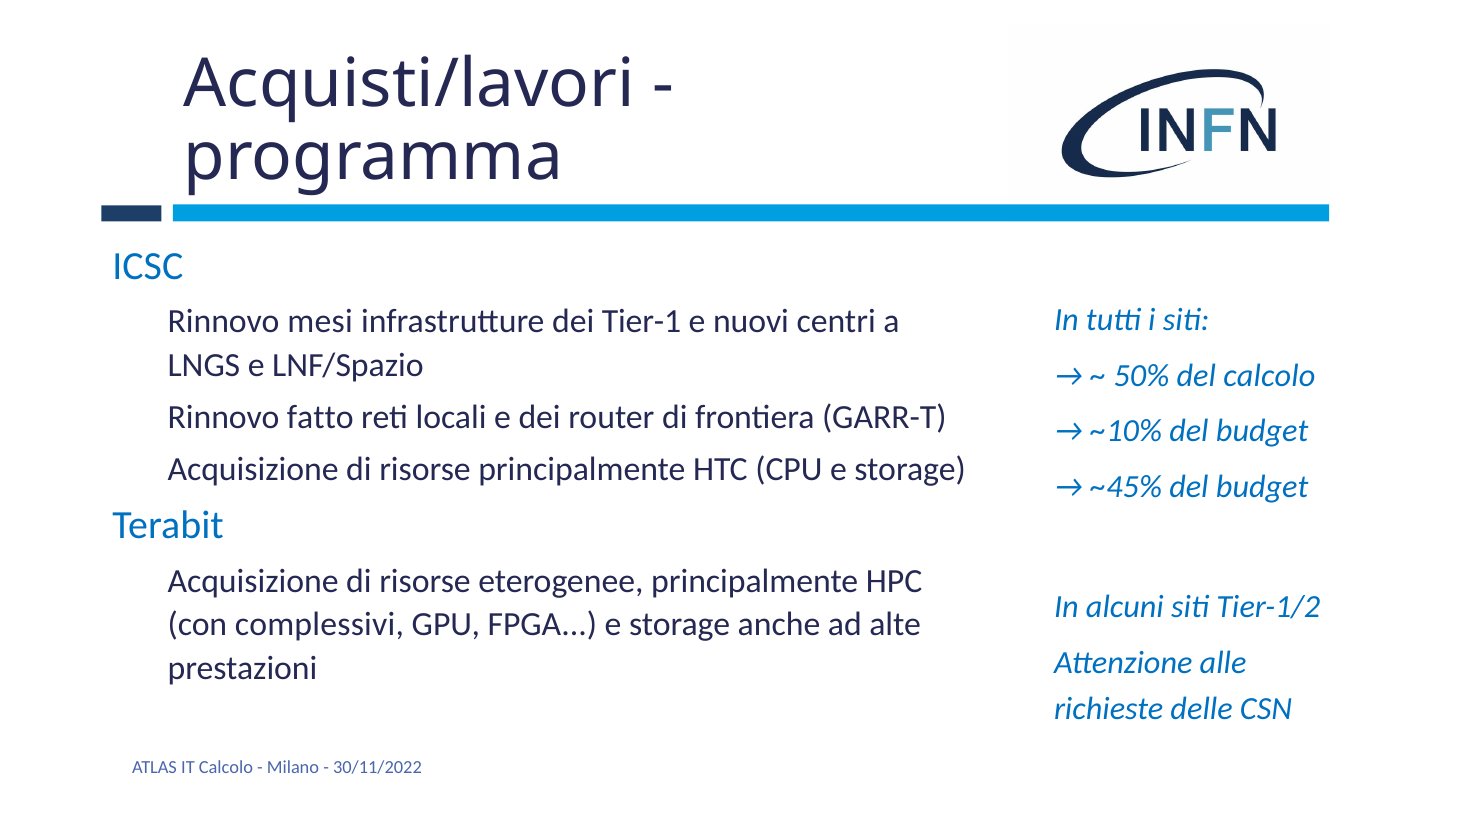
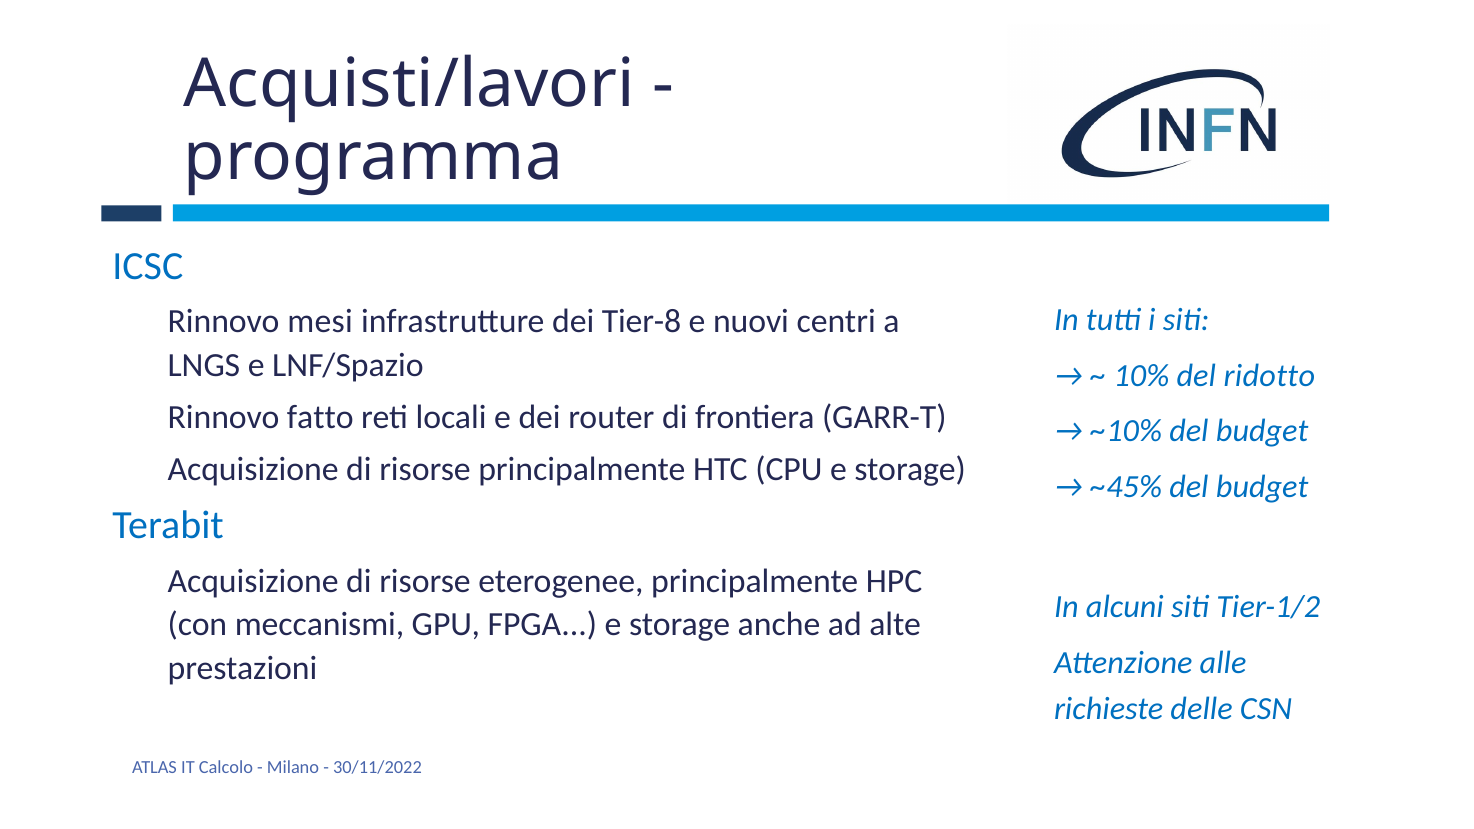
Tier-1: Tier-1 -> Tier-8 (642, 321)
50%: 50% -> 10% (1141, 376)
del calcolo: calcolo -> ridotto (1269, 376)
complessivi: complessivi -> meccanismi (320, 625)
